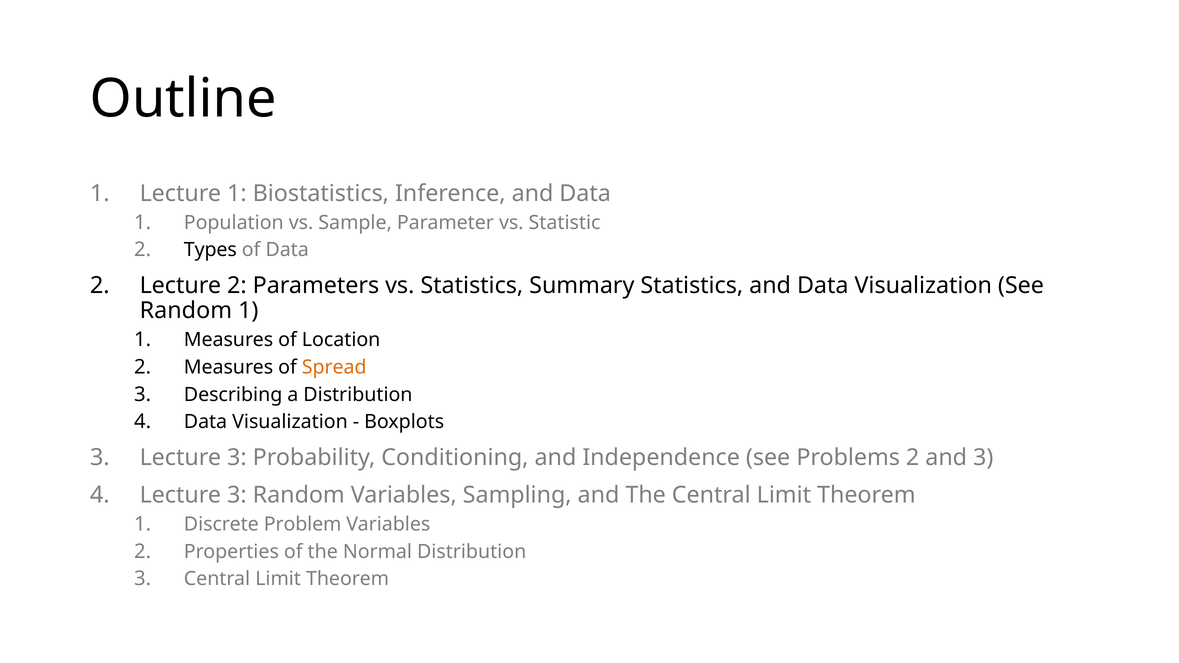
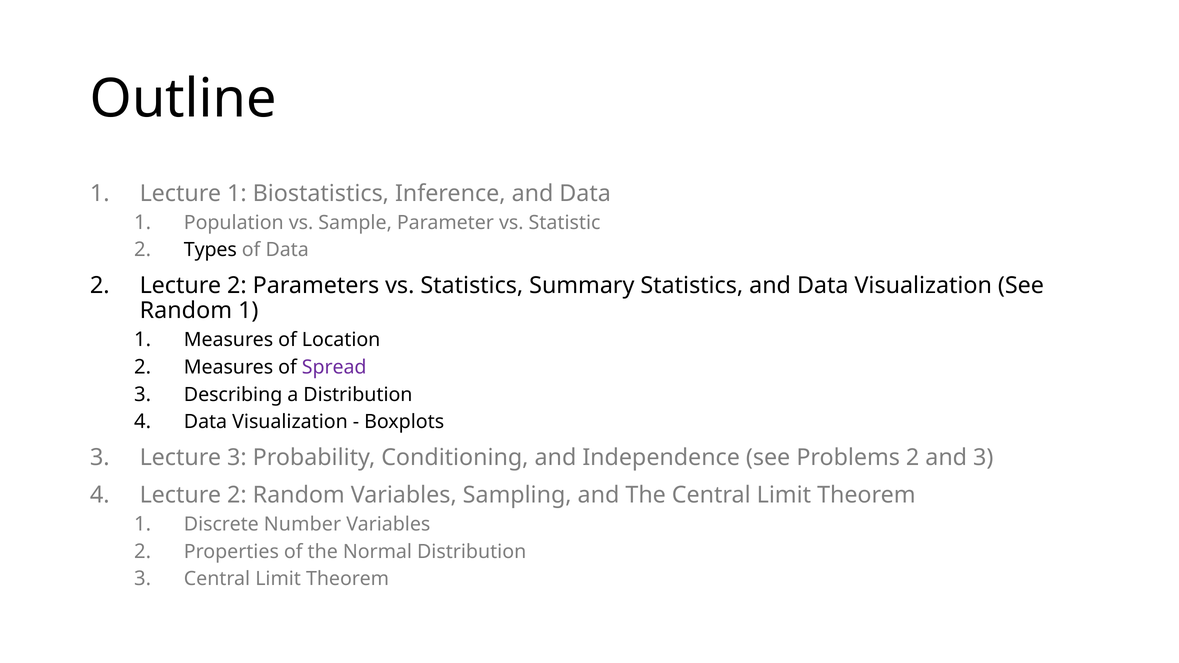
Spread colour: orange -> purple (334, 367)
4 Lecture 3: 3 -> 2 (237, 495)
Problem: Problem -> Number (302, 524)
